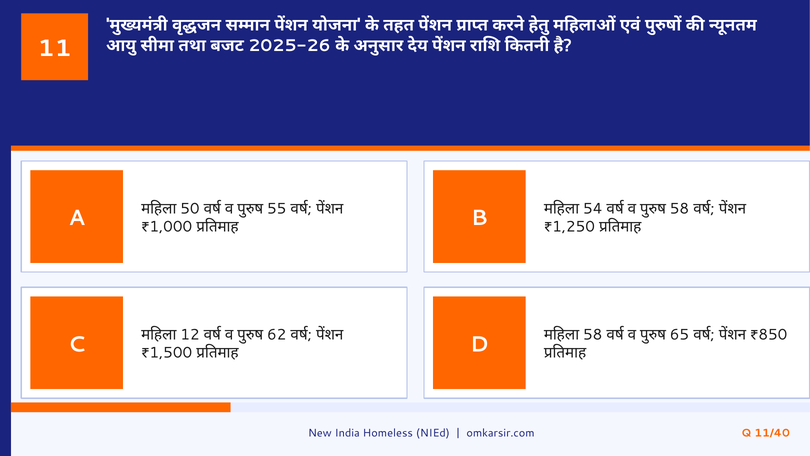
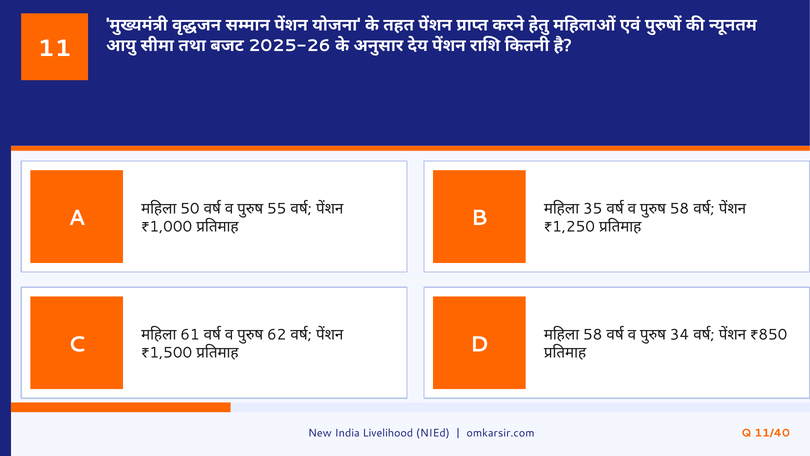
54: 54 -> 35 (593, 208)
12: 12 -> 61 (190, 334)
65: 65 -> 34 (679, 334)
Homeless: Homeless -> Livelihood (388, 433)
